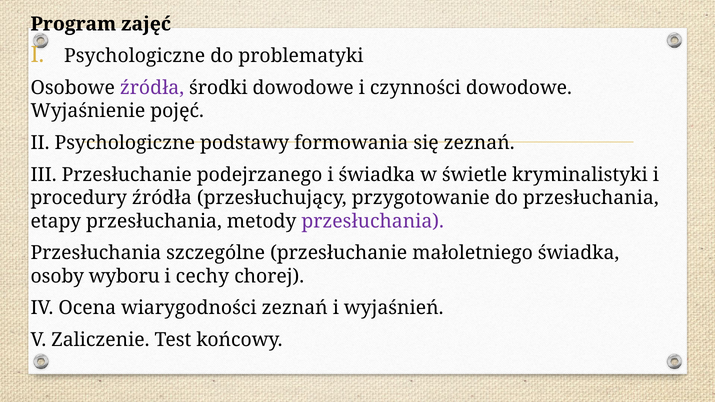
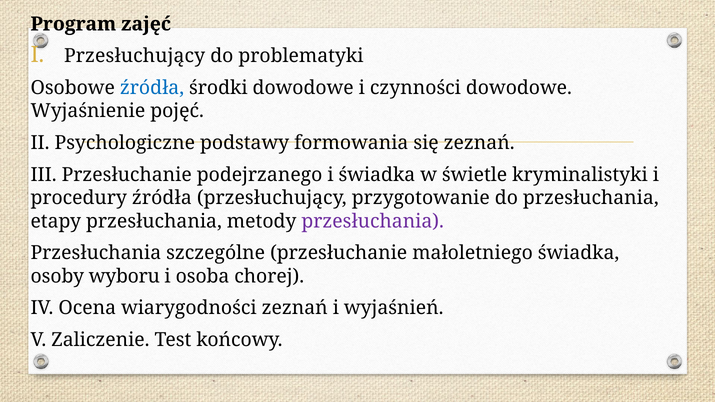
I Psychologiczne: Psychologiczne -> Przesłuchujący (135, 56)
źródła colour: purple -> blue (152, 88)
cechy: cechy -> osoba (203, 276)
